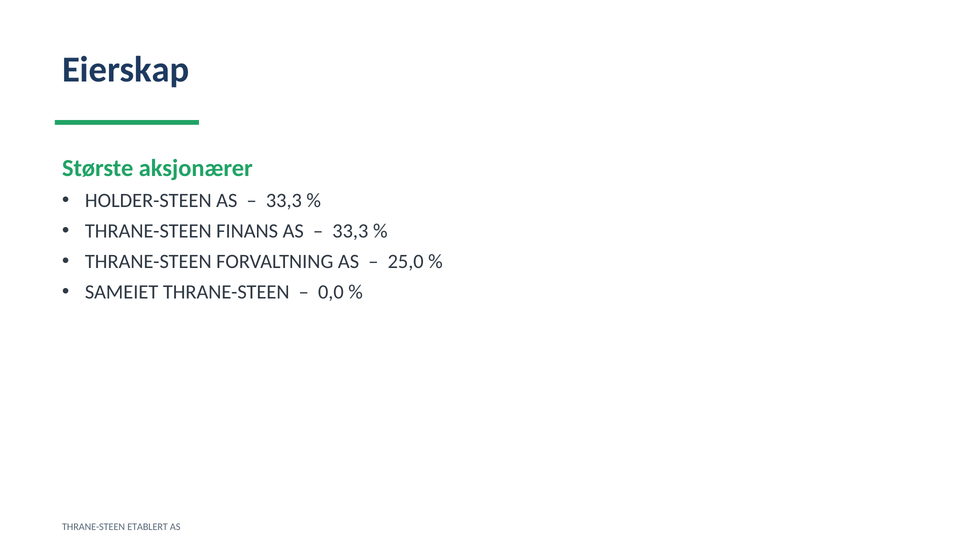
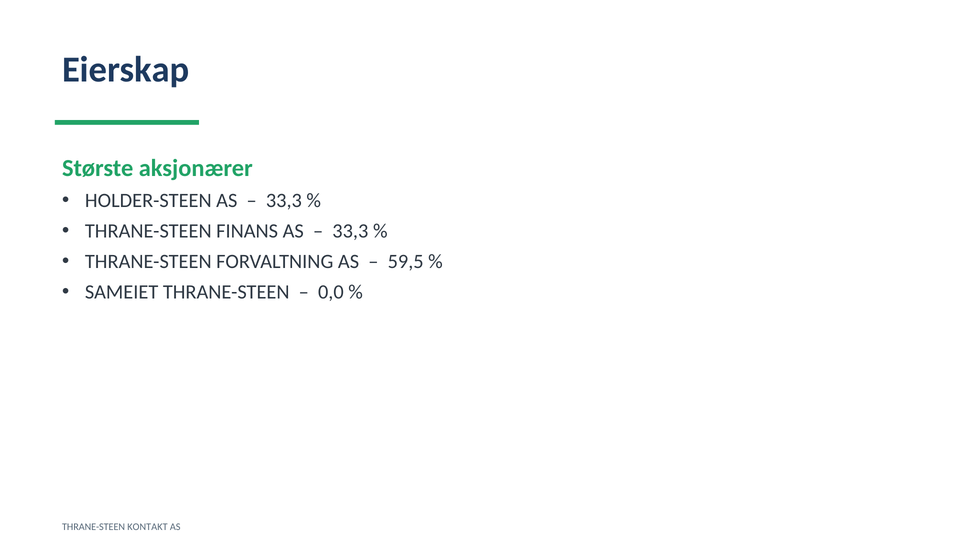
25,0: 25,0 -> 59,5 (406, 262)
ETABLERT: ETABLERT -> KONTAKT (147, 527)
